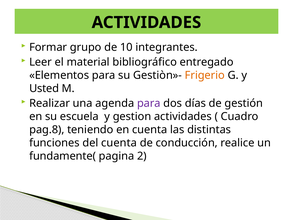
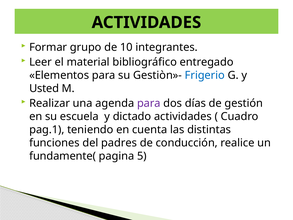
Frigerio colour: orange -> blue (205, 75)
gestion: gestion -> dictado (132, 116)
pag.8: pag.8 -> pag.1 (47, 130)
del cuenta: cuenta -> padres (119, 143)
2: 2 -> 5 (142, 156)
